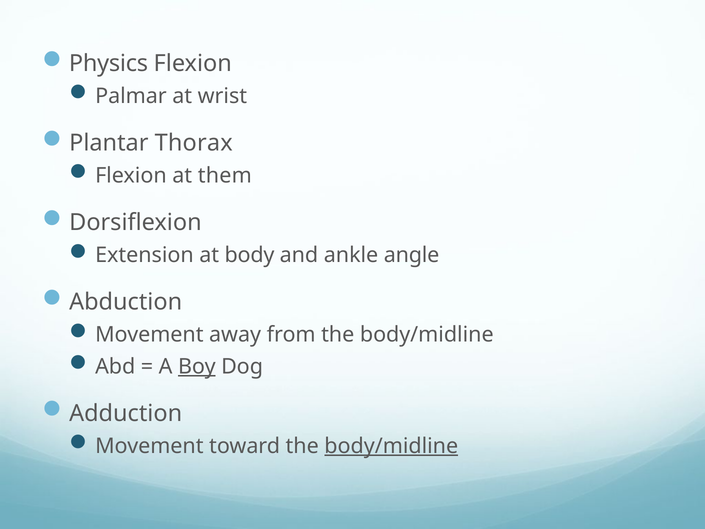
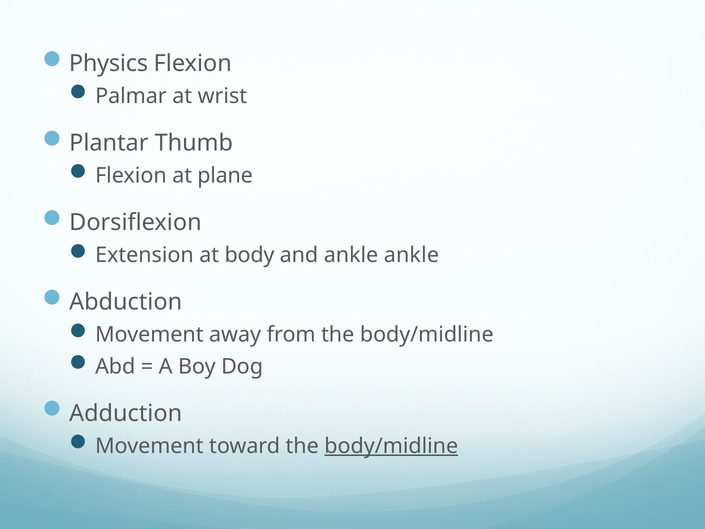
Thorax: Thorax -> Thumb (194, 143)
them: them -> plane (225, 176)
ankle angle: angle -> ankle (411, 255)
Boy underline: present -> none (197, 366)
